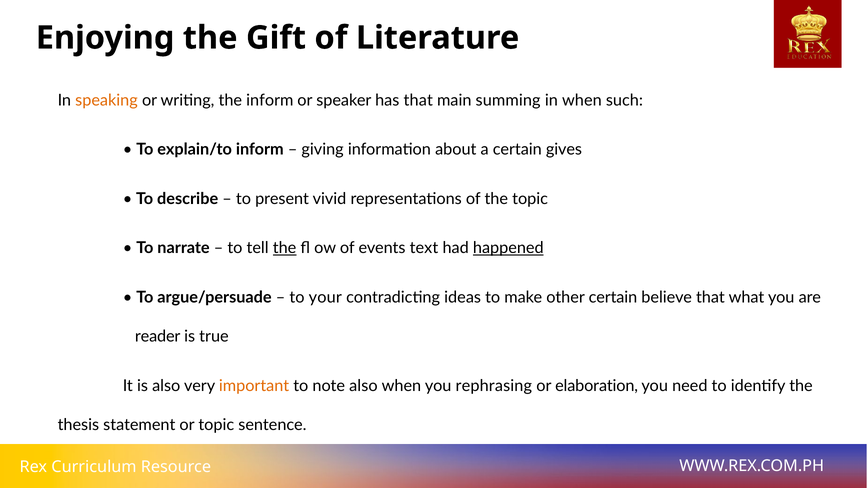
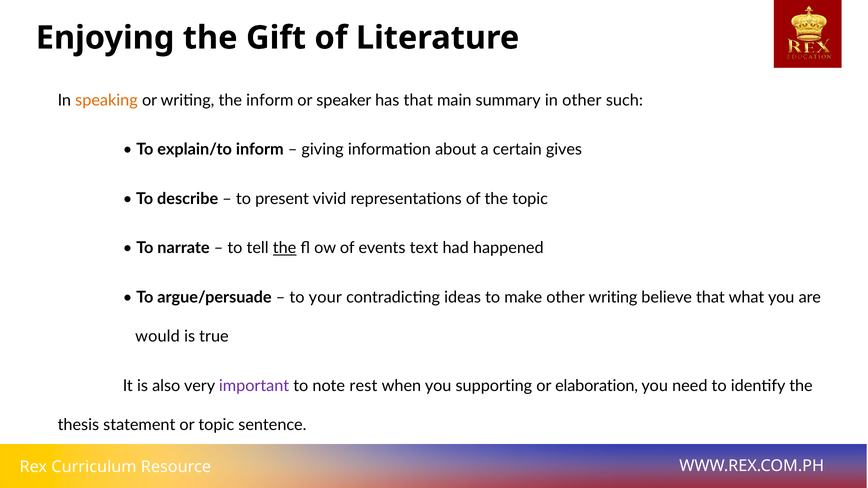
summing: summing -> summary (508, 100)
in when: when -> other (582, 100)
happened underline: present -> none (508, 248)
other certain: certain -> writing (613, 297)
reader: reader -> would (158, 337)
important colour: orange -> purple (254, 386)
note also: also -> rest (363, 386)
rephrasing: rephrasing -> supporting (494, 386)
